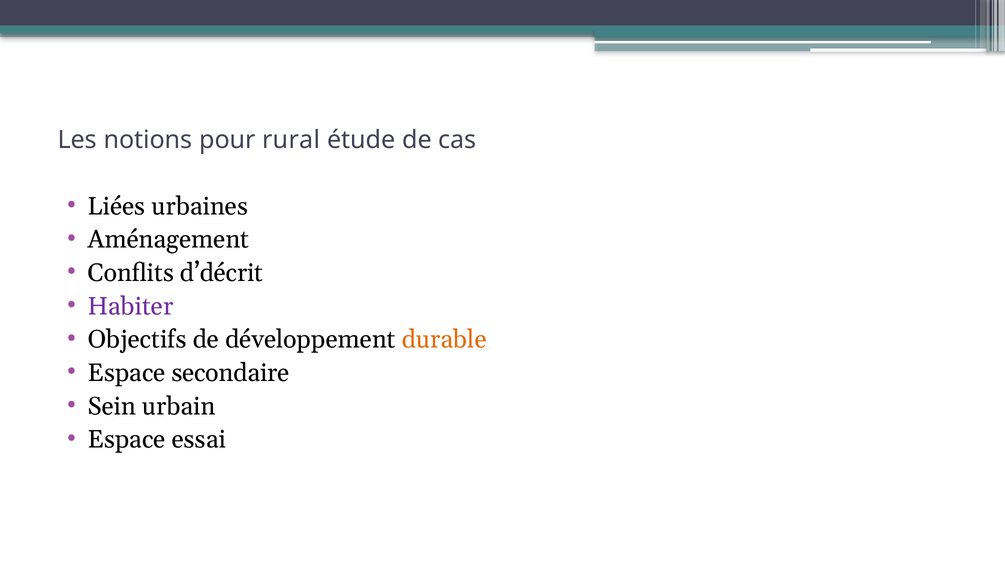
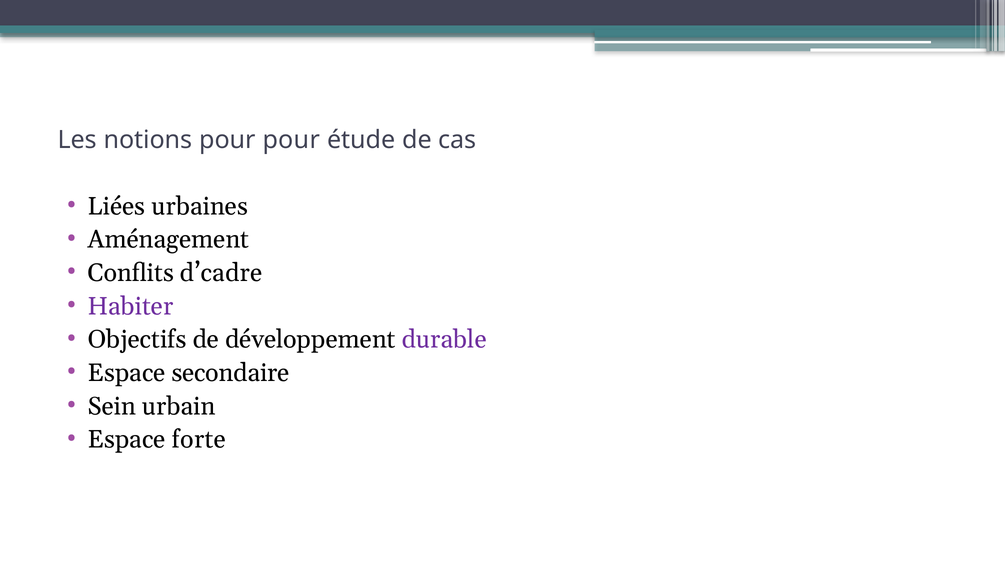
pour rural: rural -> pour (291, 140)
d’décrit: d’décrit -> d’cadre (221, 273)
durable colour: orange -> purple (444, 339)
essai: essai -> forte (199, 439)
